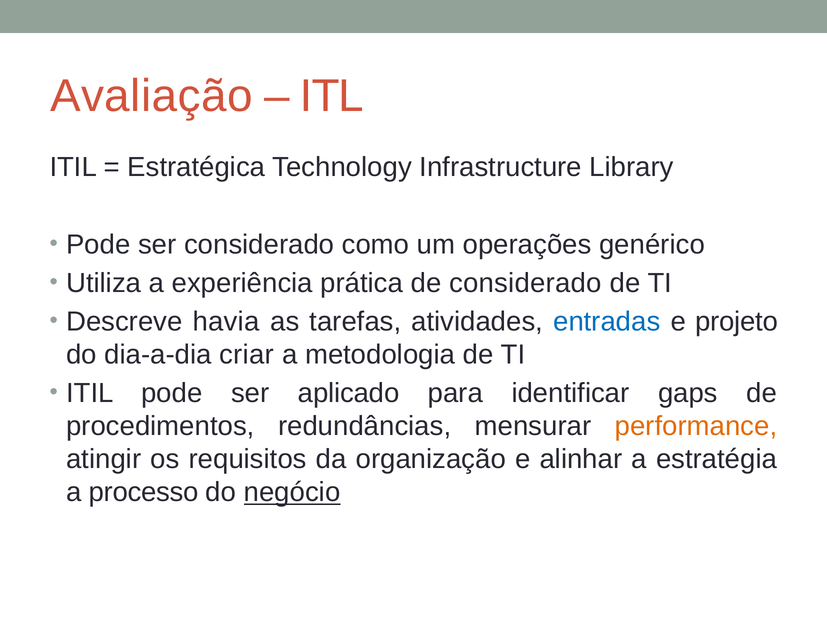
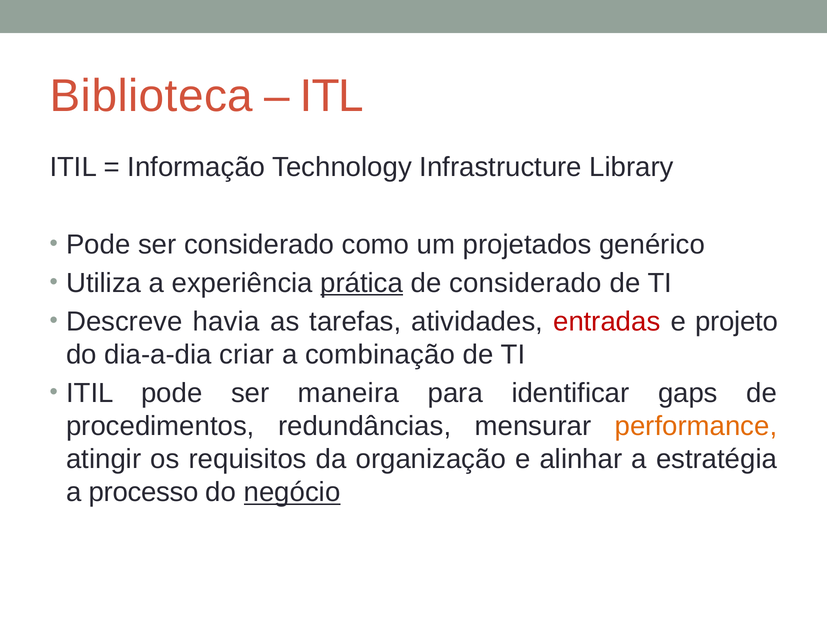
Avaliação: Avaliação -> Biblioteca (151, 96)
Estratégica: Estratégica -> Informação (196, 167)
operações: operações -> projetados (527, 245)
prática underline: none -> present (362, 283)
entradas colour: blue -> red (607, 322)
metodologia: metodologia -> combinação (380, 355)
aplicado: aplicado -> maneira (348, 393)
